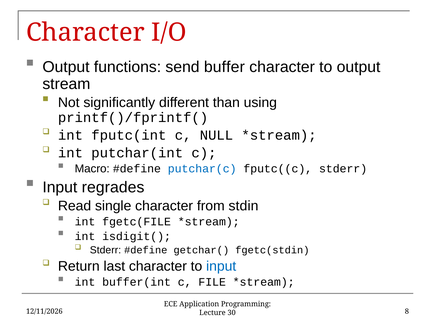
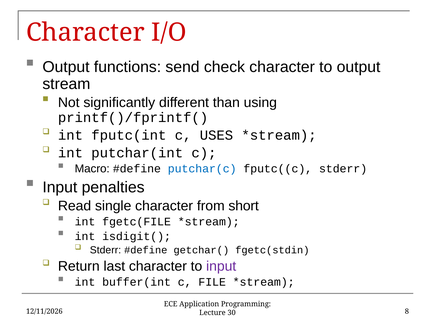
buffer: buffer -> check (224, 67)
NULL: NULL -> USES (216, 135)
regrades: regrades -> penalties (113, 187)
stdin: stdin -> short (244, 206)
input colour: blue -> purple (221, 267)
